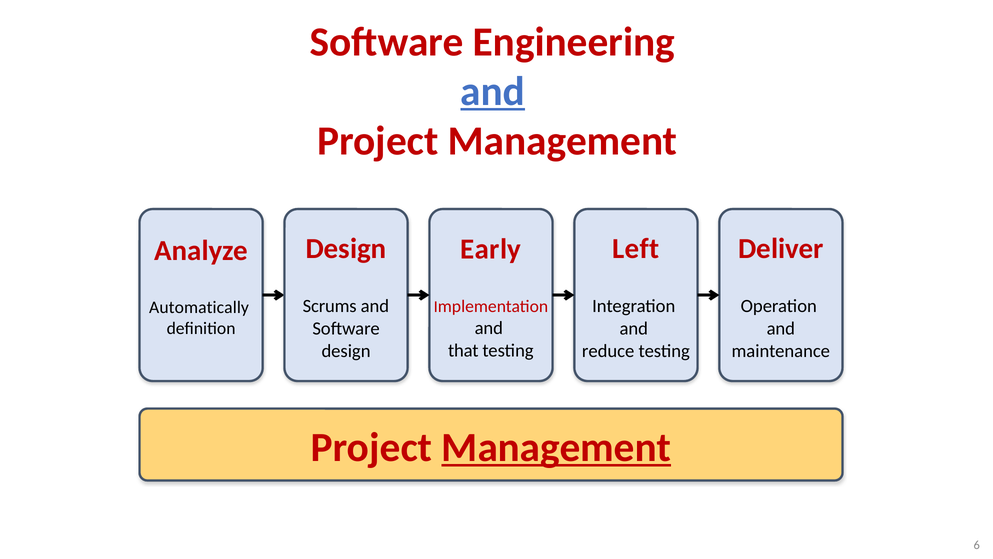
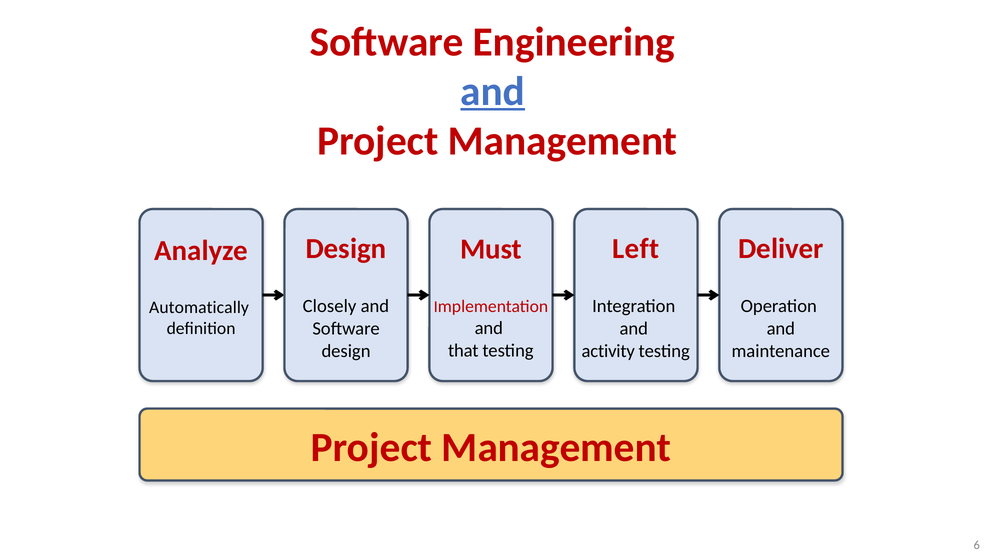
Early: Early -> Must (491, 249)
Scrums: Scrums -> Closely (330, 306)
reduce: reduce -> activity (608, 351)
Management underline: present -> none (556, 447)
